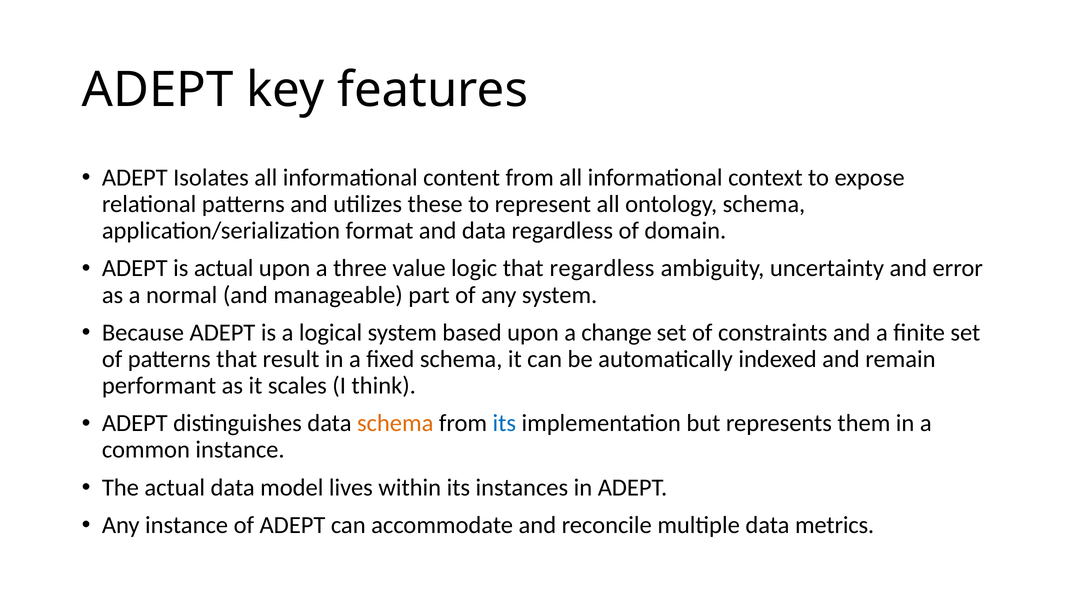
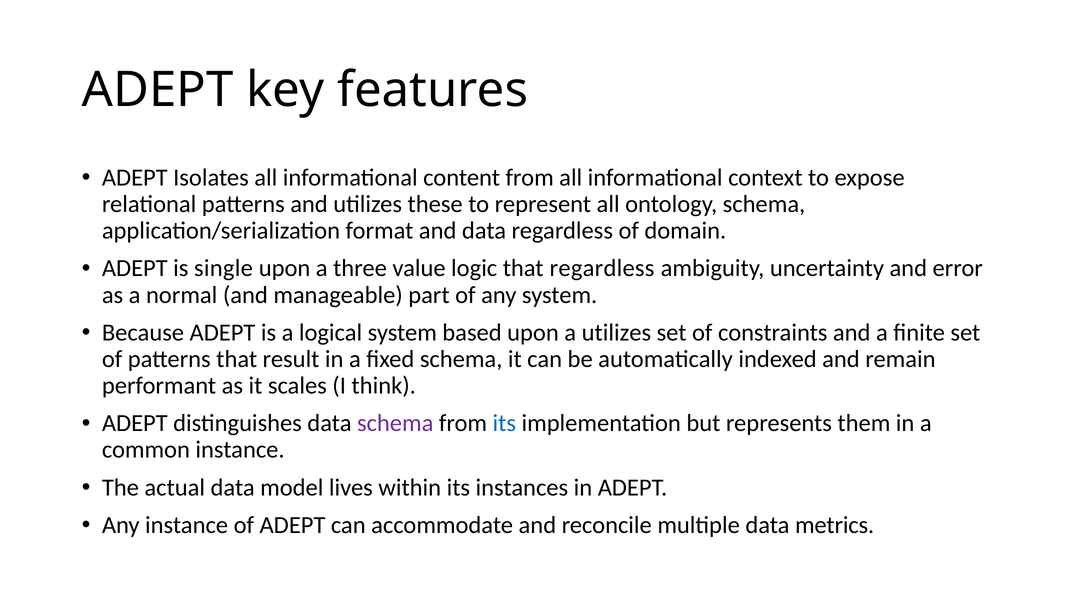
is actual: actual -> single (223, 269)
a change: change -> utilizes (616, 333)
schema colour: orange -> purple (395, 424)
